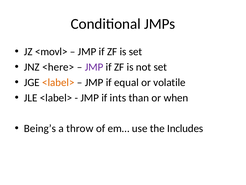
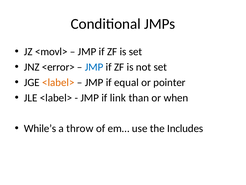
<here>: <here> -> <error> (58, 67)
JMP colour: purple -> blue (94, 67)
volatile: volatile -> pointer (169, 82)
ints: ints -> link (118, 98)
Being’s: Being’s -> While’s (40, 128)
